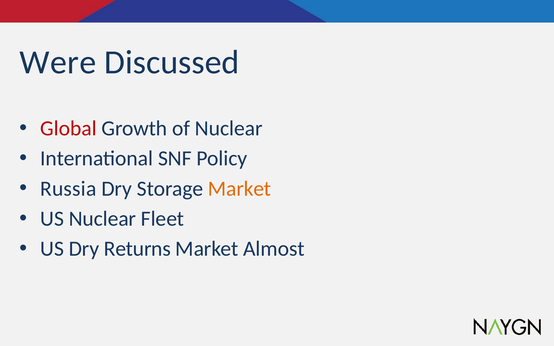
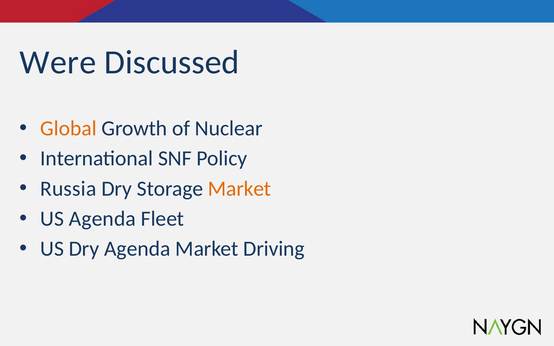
Global colour: red -> orange (68, 129)
US Nuclear: Nuclear -> Agenda (102, 219)
Dry Returns: Returns -> Agenda (137, 249)
Almost: Almost -> Driving (274, 249)
